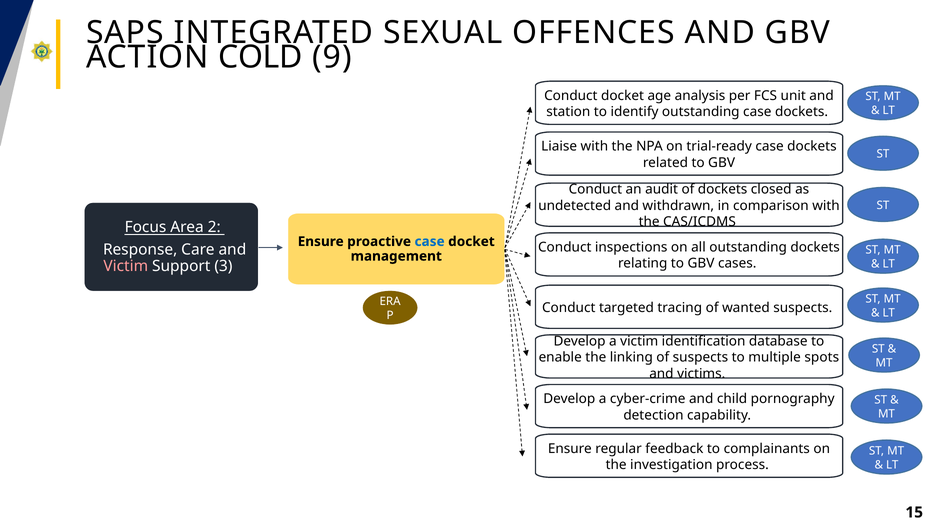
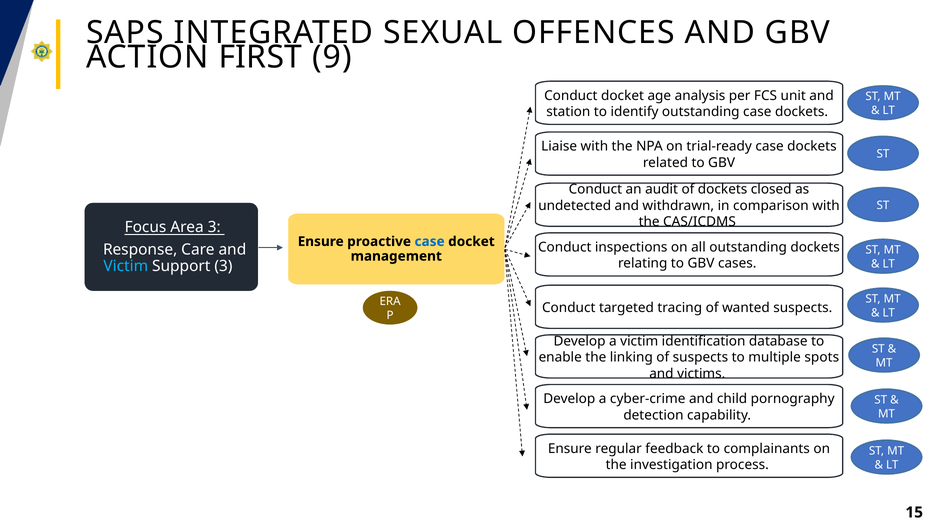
COLD: COLD -> FIRST (260, 57)
Area 2: 2 -> 3 (214, 227)
Victim colour: pink -> light blue (126, 266)
